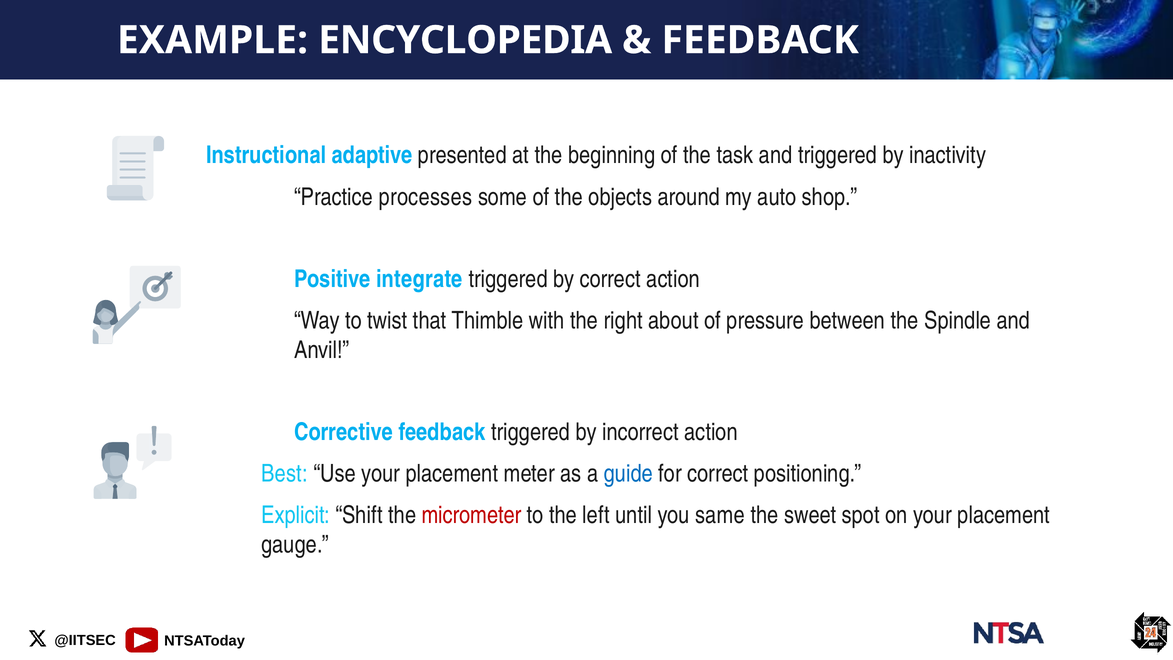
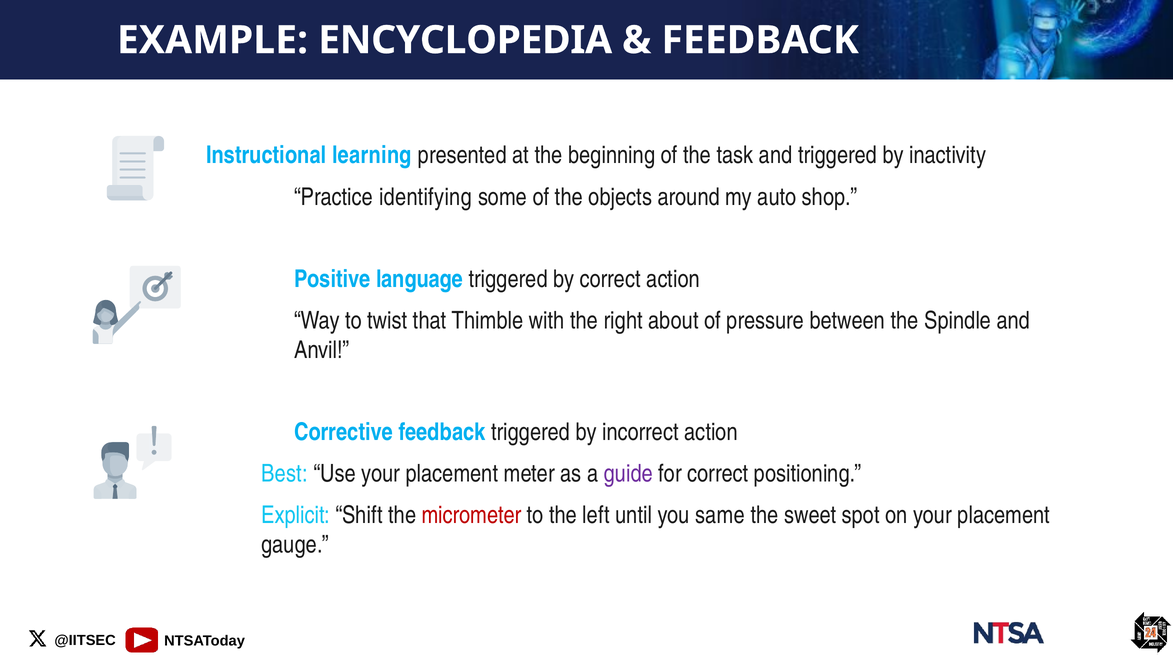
adaptive: adaptive -> learning (372, 155)
processes: processes -> identifying (425, 197)
integrate: integrate -> language (420, 279)
guide colour: blue -> purple (628, 474)
